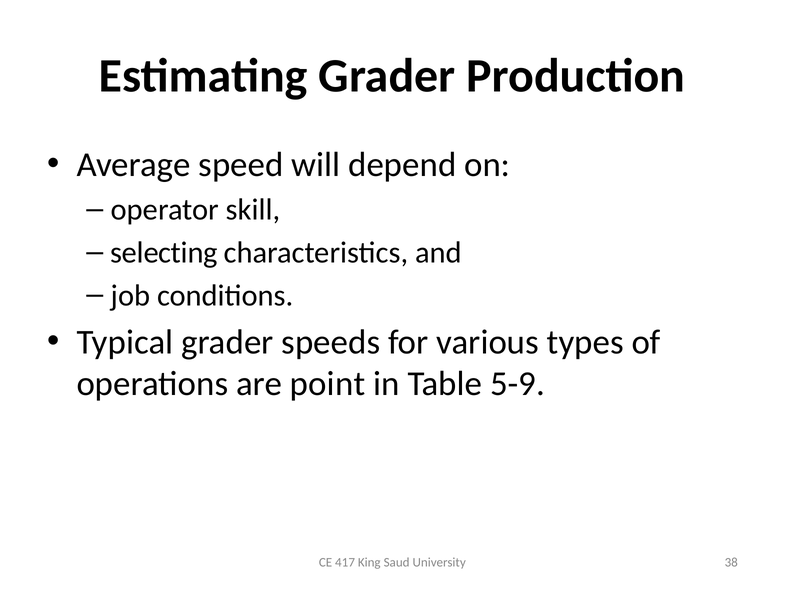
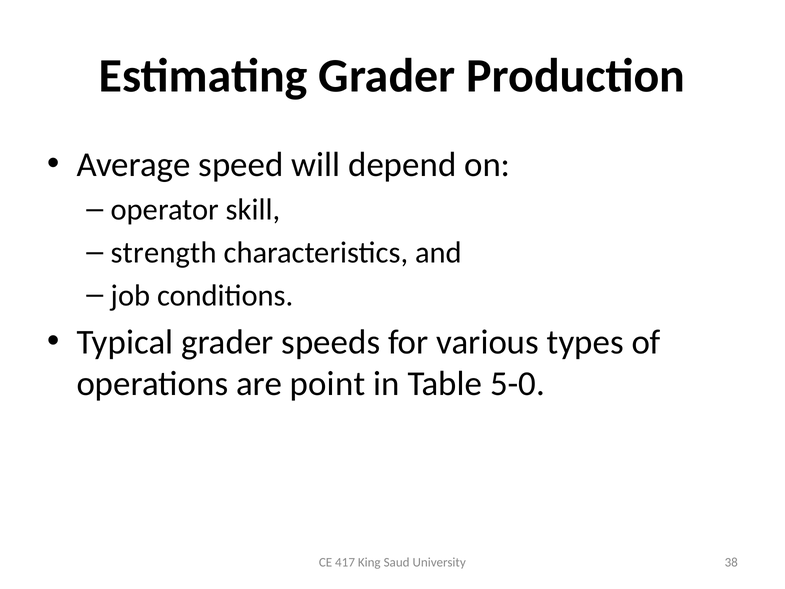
selecting: selecting -> strength (164, 253)
5-9: 5-9 -> 5-0 (518, 384)
